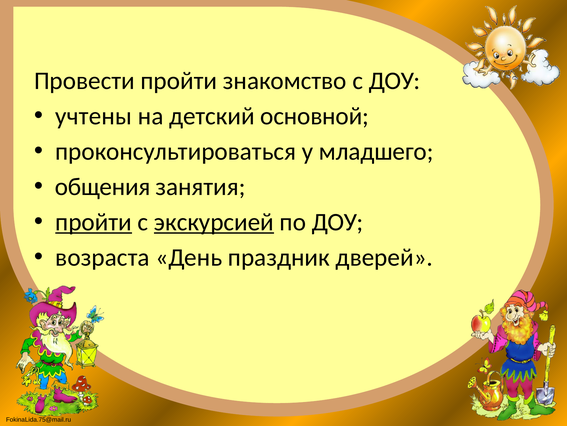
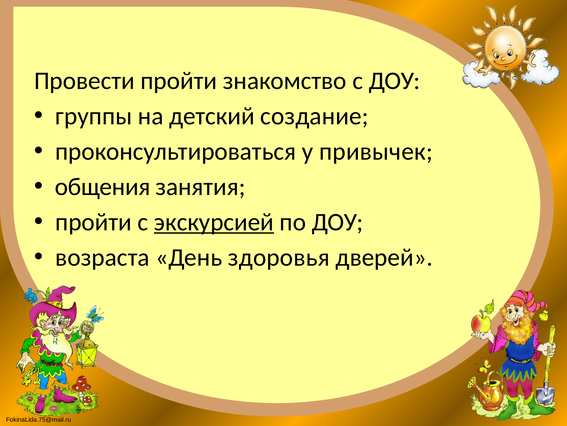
учтены: учтены -> группы (94, 116)
основной: основной -> создание (314, 116)
младшего: младшего -> привычек (376, 151)
пройти underline: present -> none (94, 222)
праздник: праздник -> здоровья (279, 257)
